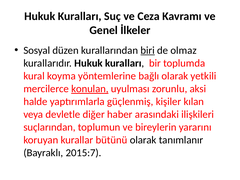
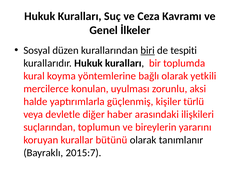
olmaz: olmaz -> tespiti (184, 50)
konulan underline: present -> none (90, 89)
kılan: kılan -> türlü (194, 102)
